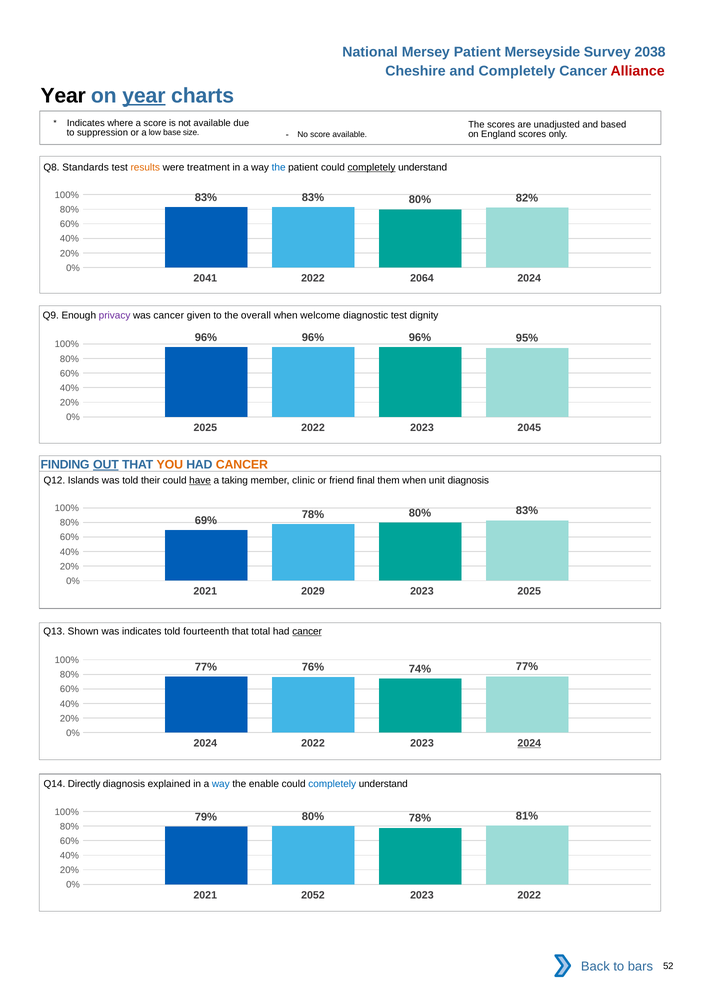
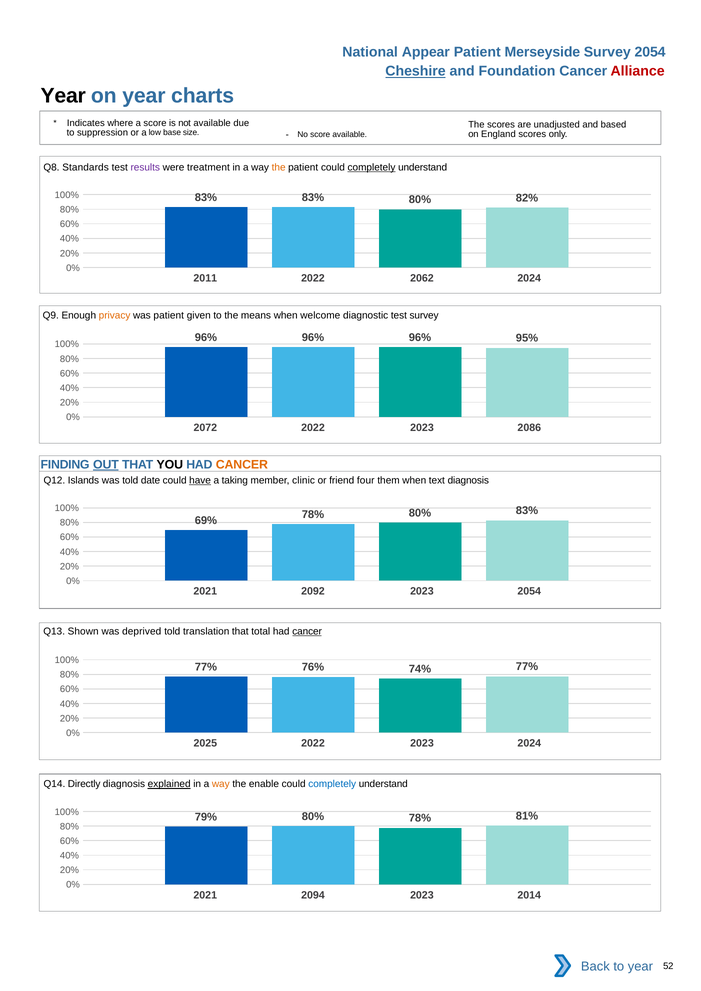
Mersey: Mersey -> Appear (426, 52)
Survey 2038: 2038 -> 2054 (650, 52)
Cheshire underline: none -> present (416, 71)
and Completely: Completely -> Foundation (517, 71)
year underline: present -> none (144, 96)
results colour: orange -> purple (145, 167)
the colour: blue -> orange (279, 167)
2041: 2041 -> 2011 (205, 279)
2064: 2064 -> 2062 (422, 279)
privacy colour: purple -> orange (115, 316)
was cancer: cancer -> patient (169, 316)
overall: overall -> means (256, 316)
test dignity: dignity -> survey (424, 316)
2025: 2025 -> 2072 (205, 428)
2045: 2045 -> 2086 (529, 428)
YOU colour: orange -> black (170, 465)
their: their -> date (151, 481)
final: final -> four (366, 481)
unit: unit -> text (437, 481)
2029: 2029 -> 2092 (313, 592)
2023 2025: 2025 -> 2054 (529, 592)
was indicates: indicates -> deprived (142, 632)
fourteenth: fourteenth -> translation (206, 632)
2024: 2024 -> 2025 (205, 744)
2024 underline: present -> none (529, 744)
explained underline: none -> present (169, 785)
way colour: blue -> orange (221, 785)
2052: 2052 -> 2094 (313, 896)
2023 2022: 2022 -> 2014 (529, 896)
to bars: bars -> year (640, 968)
